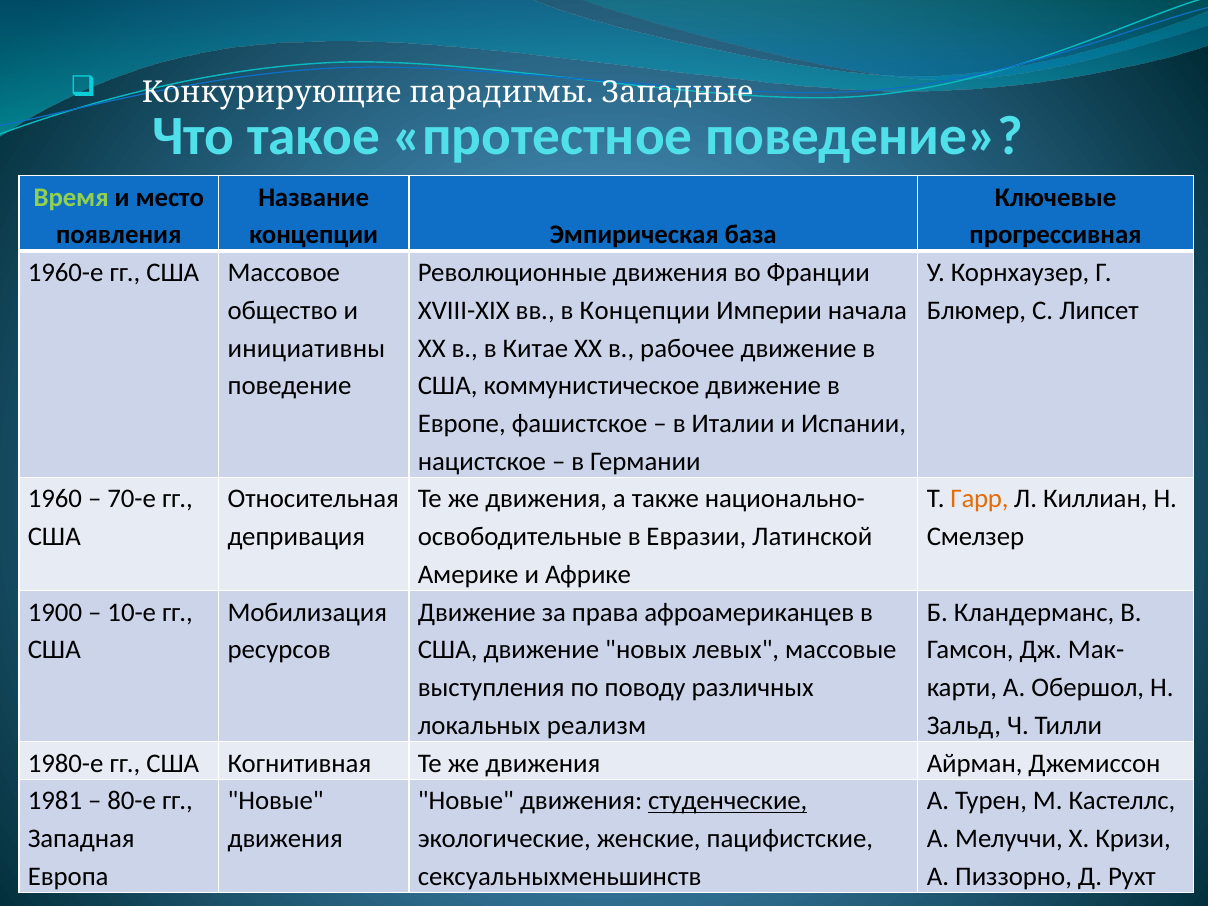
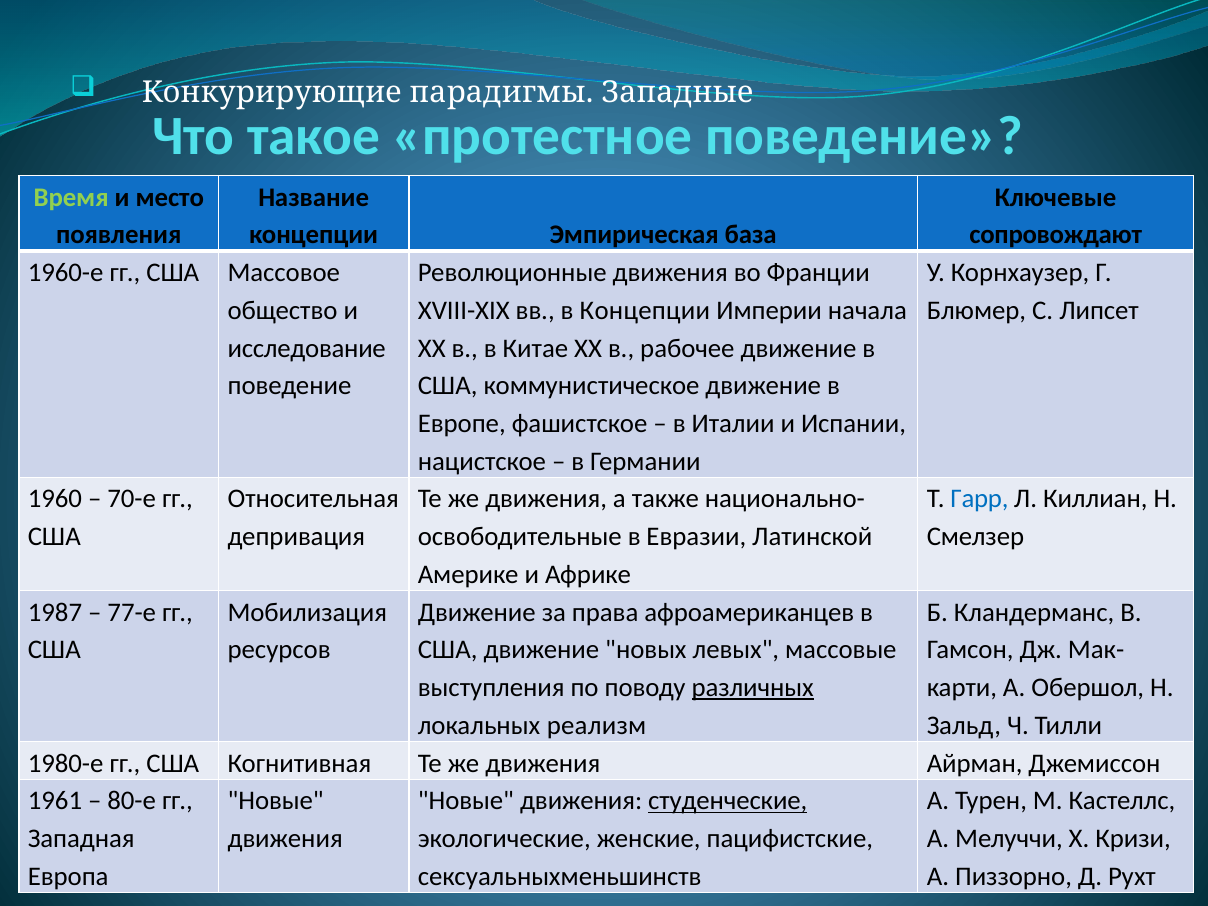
прогрессивная: прогрессивная -> сопровождают (1056, 235)
инициативны: инициативны -> исследование (307, 348)
Гарр colour: orange -> blue (979, 499)
1900: 1900 -> 1987 (55, 612)
10-е: 10-е -> 77-е (132, 612)
различных underline: none -> present (753, 688)
1981: 1981 -> 1961 (55, 801)
